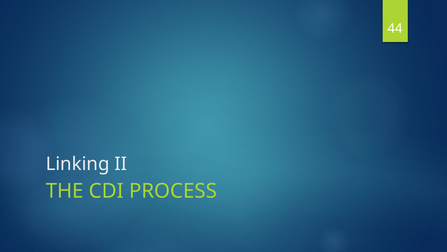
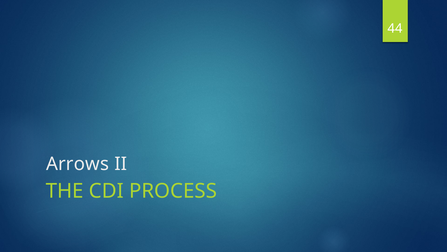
Linking: Linking -> Arrows (78, 164)
